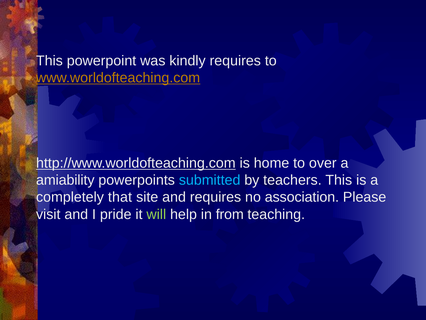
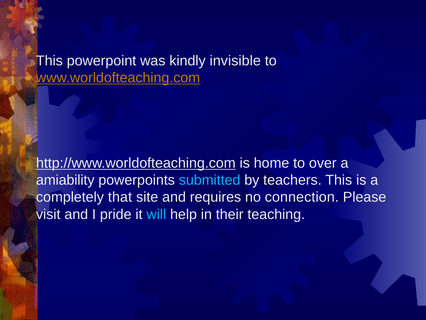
kindly requires: requires -> invisible (235, 61)
association: association -> connection (302, 197)
will colour: light green -> light blue (156, 214)
from: from -> their (230, 214)
